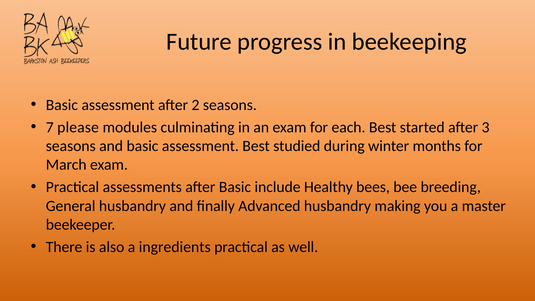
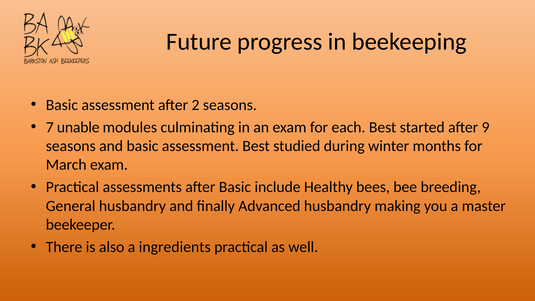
please: please -> unable (78, 127)
3: 3 -> 9 (486, 127)
